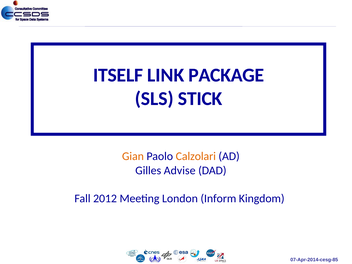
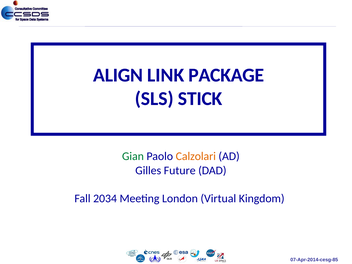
ITSELF: ITSELF -> ALIGN (118, 75)
Gian colour: orange -> green (133, 156)
Advise: Advise -> Future (180, 170)
2012: 2012 -> 2034 (105, 199)
Inform: Inform -> Virtual (218, 199)
